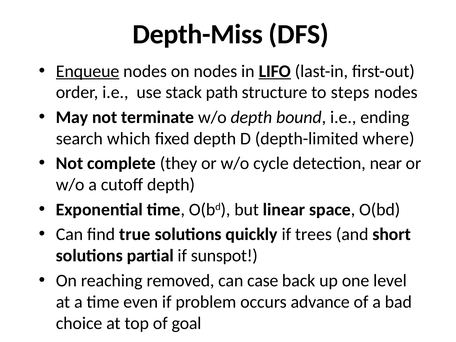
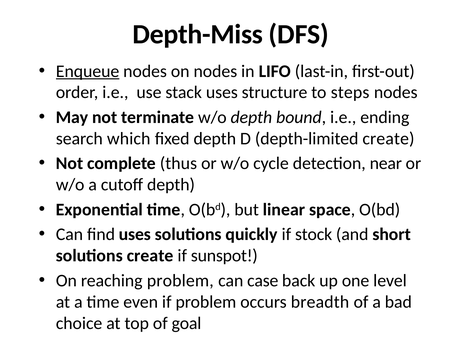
LIFO underline: present -> none (275, 71)
stack path: path -> uses (222, 92)
depth-limited where: where -> create (388, 139)
they: they -> thus (178, 163)
find true: true -> uses (135, 234)
trees: trees -> stock (314, 234)
solutions partial: partial -> create (150, 256)
reaching removed: removed -> problem (180, 281)
advance: advance -> breadth (320, 302)
